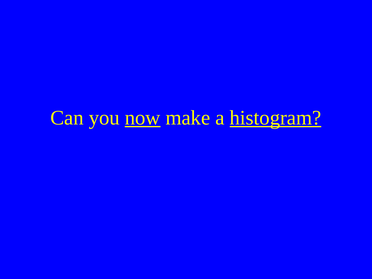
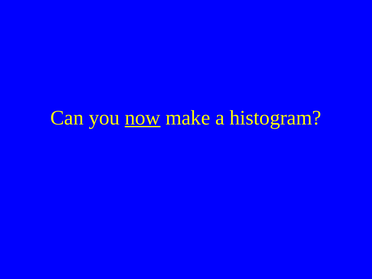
histogram underline: present -> none (275, 118)
